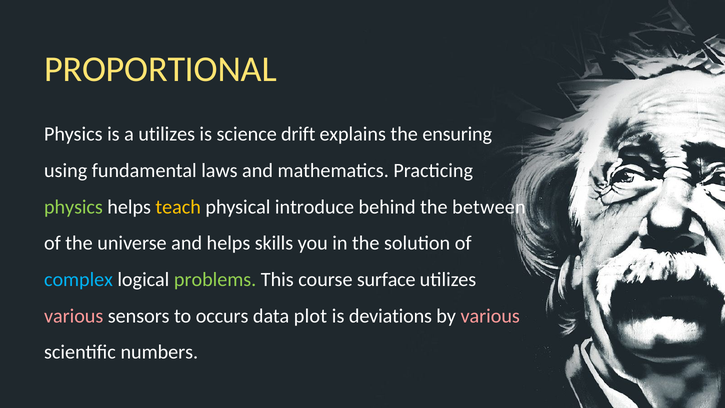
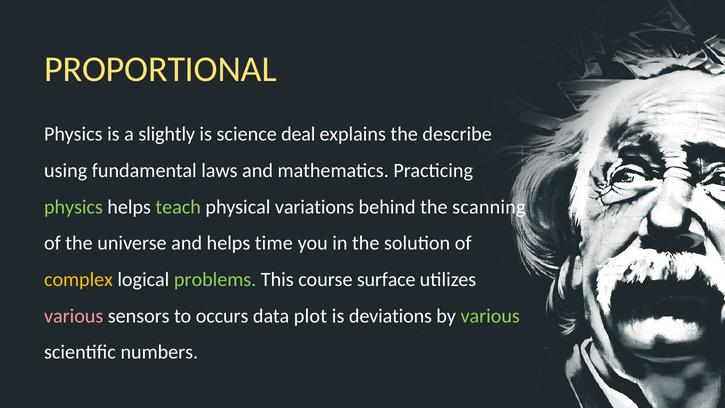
a utilizes: utilizes -> slightly (167, 134)
drift: drift -> deal (298, 134)
ensuring: ensuring -> describe (457, 134)
teach colour: yellow -> light green (178, 207)
introduce: introduce -> variations (315, 207)
between: between -> scanning (489, 207)
skills: skills -> time (274, 243)
complex colour: light blue -> yellow (78, 279)
various colour: pink -> light green (490, 316)
